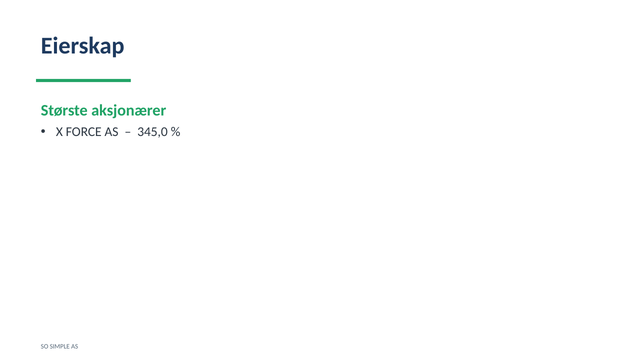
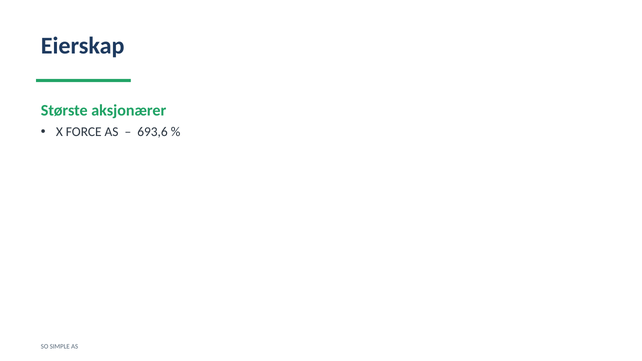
345,0: 345,0 -> 693,6 (152, 132)
